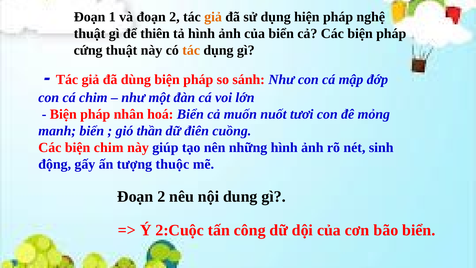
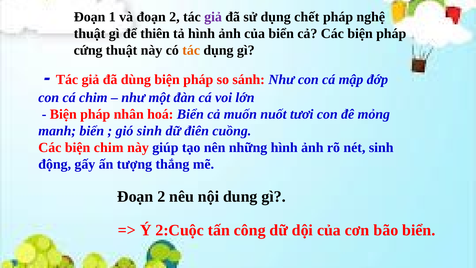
giả colour: orange -> purple (213, 17)
hiện: hiện -> chết (307, 17)
gió thần: thần -> sinh (149, 131)
thuộc: thuộc -> thắng (172, 164)
